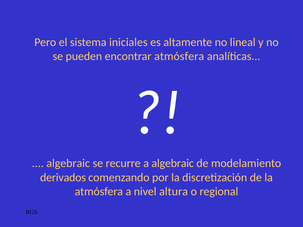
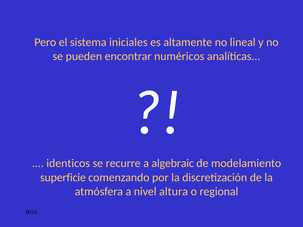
encontrar atmósfera: atmósfera -> numéricos (179, 56)
algebraic: algebraic -> identicos (68, 163)
derivados: derivados -> superficie (63, 178)
